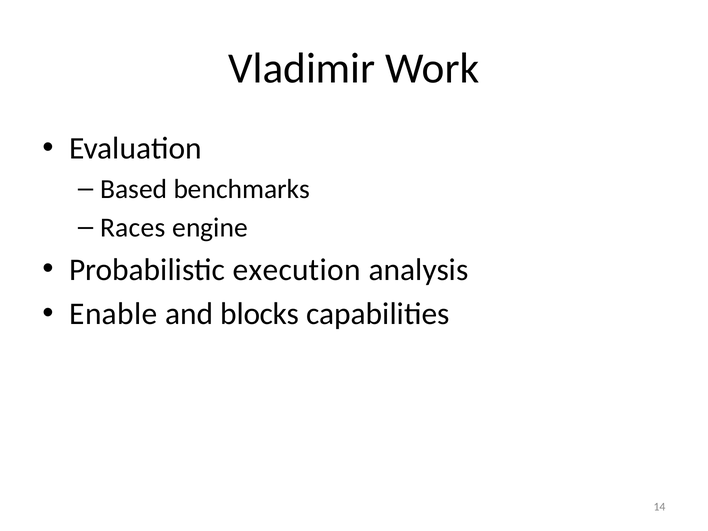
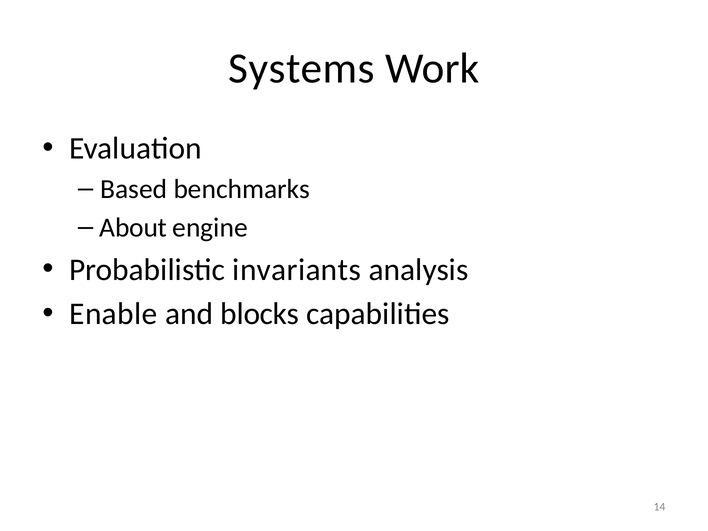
Vladimir: Vladimir -> Systems (302, 69)
Races: Races -> About (133, 228)
execution: execution -> invariants (297, 270)
